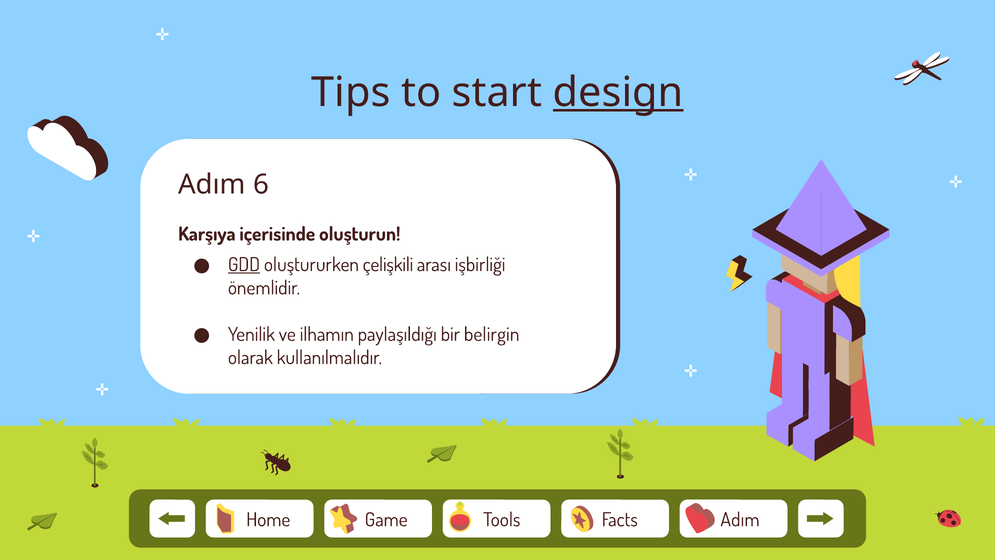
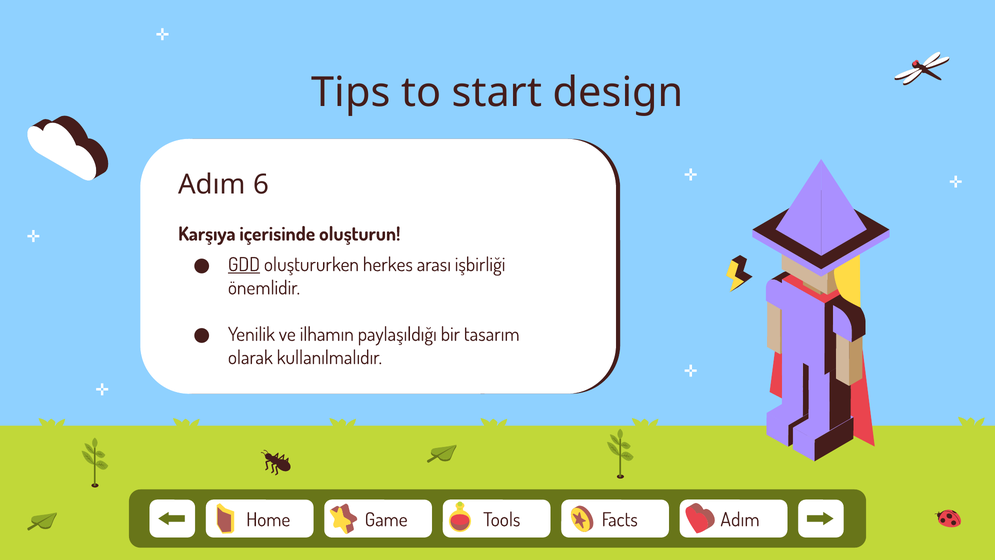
design underline: present -> none (618, 92)
çelişkili: çelişkili -> herkes (388, 265)
belirgin: belirgin -> tasarım (492, 334)
